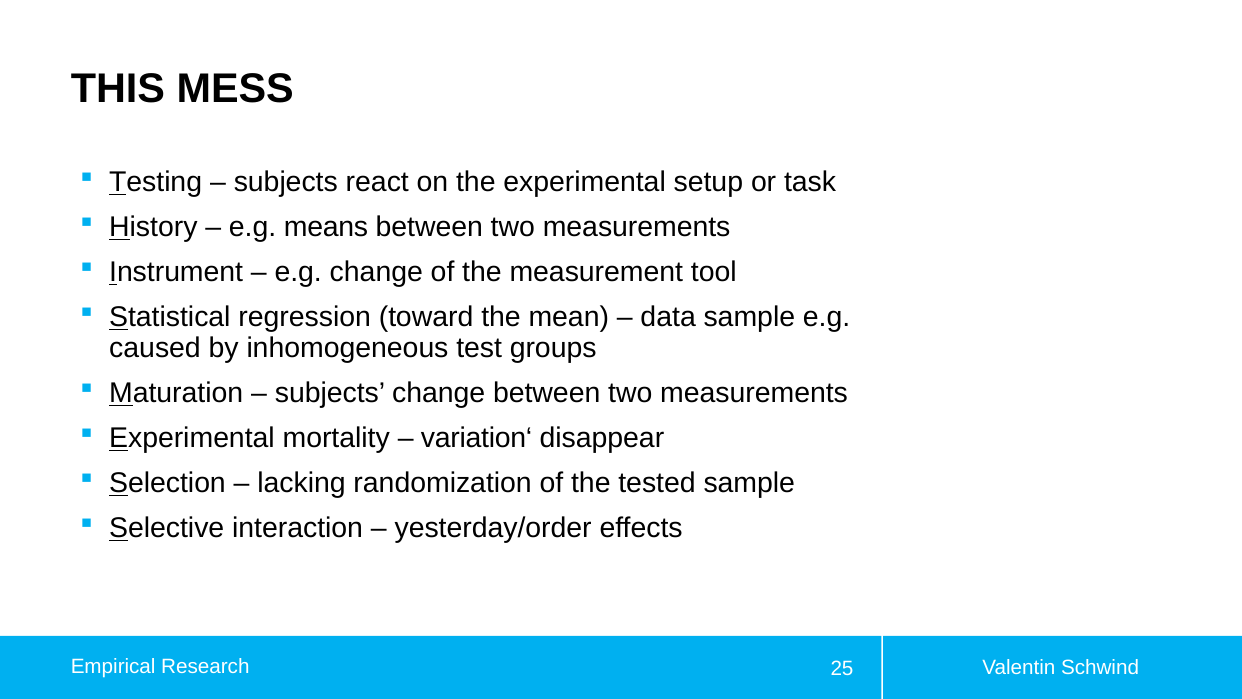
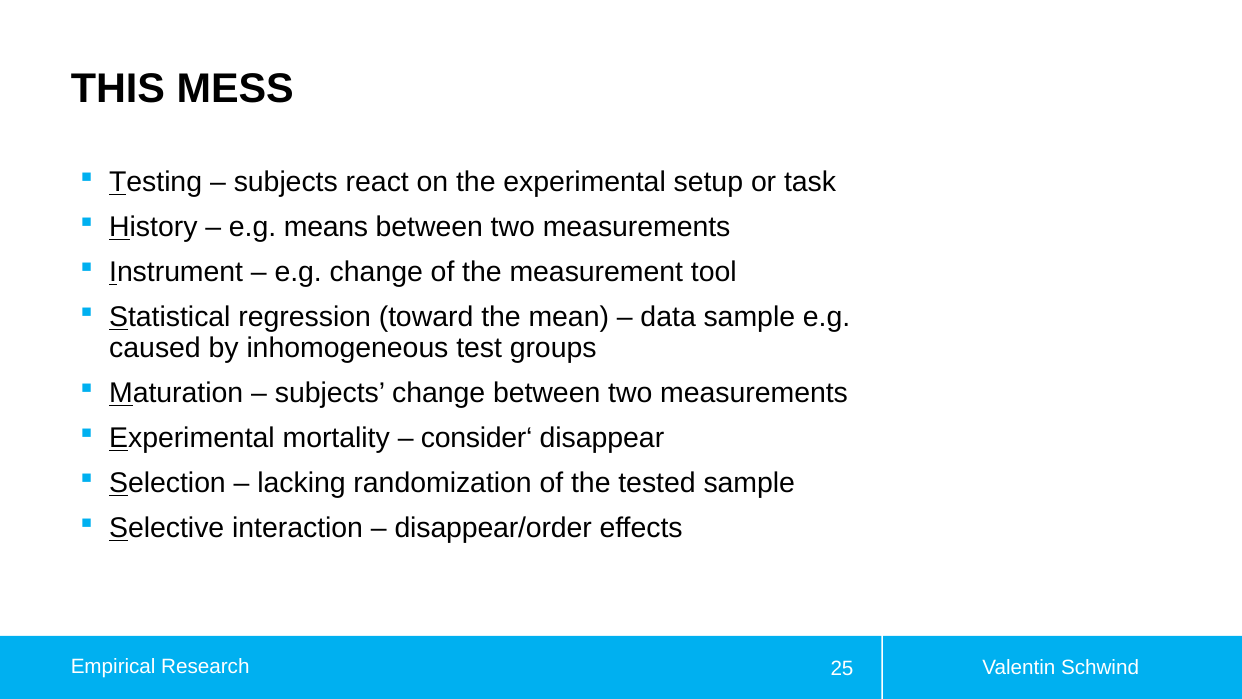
variation‘: variation‘ -> consider‘ (477, 438)
yesterday/order: yesterday/order -> disappear/order (493, 527)
